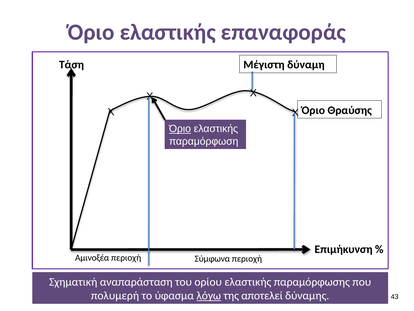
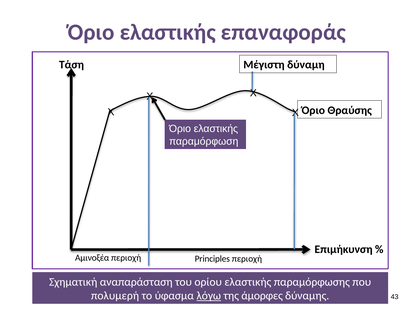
Όριο underline: present -> none (180, 129)
Σύμφωνα: Σύμφωνα -> Principles (212, 258)
αποτελεί: αποτελεί -> άμορφες (262, 295)
